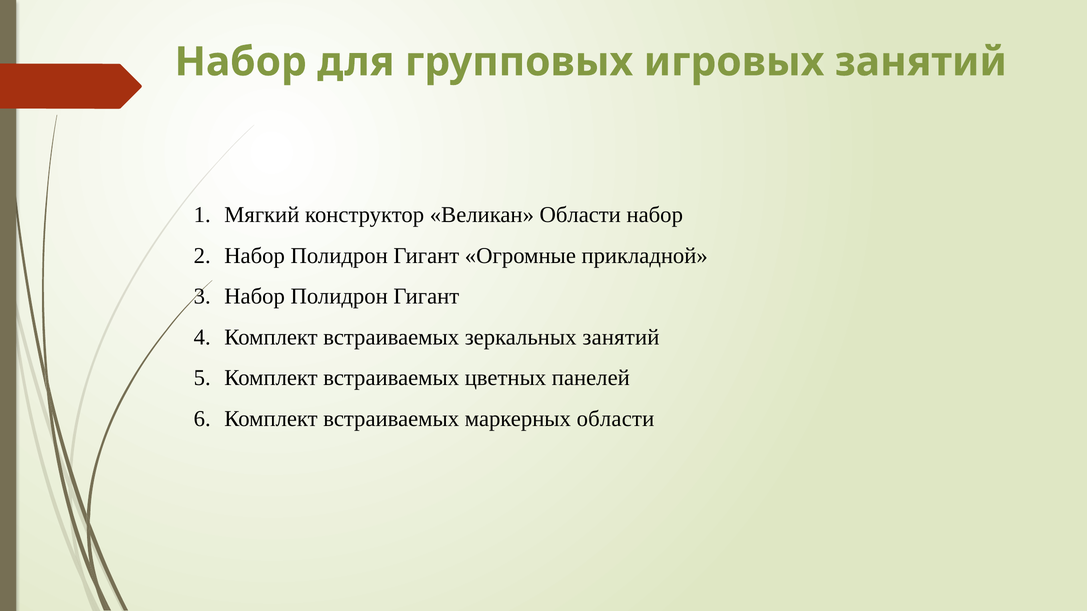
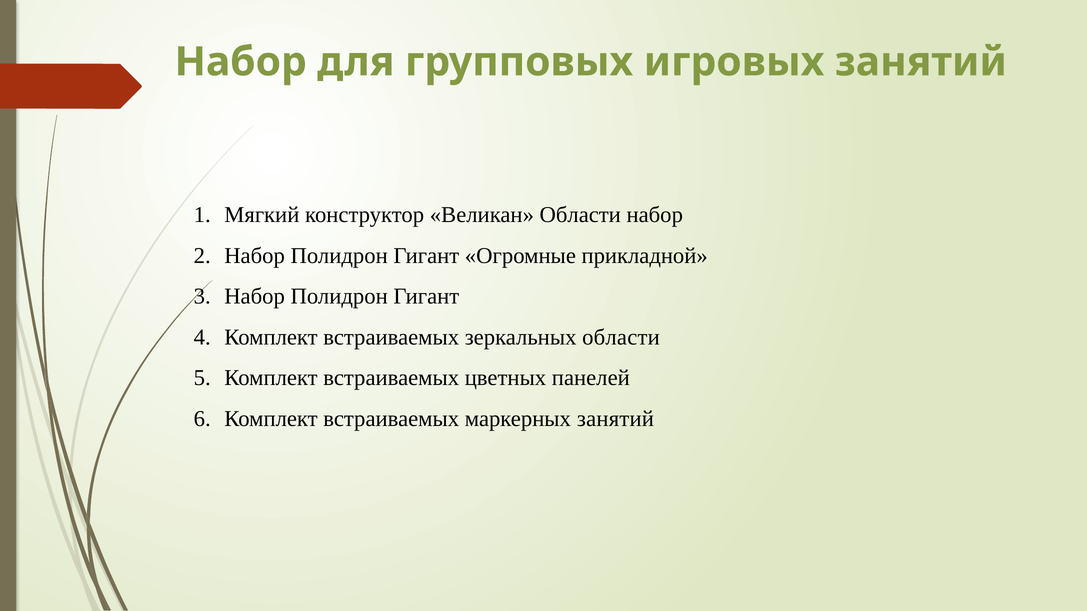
зеркальных занятий: занятий -> области (621, 337)
маркерных области: области -> занятий (615, 419)
